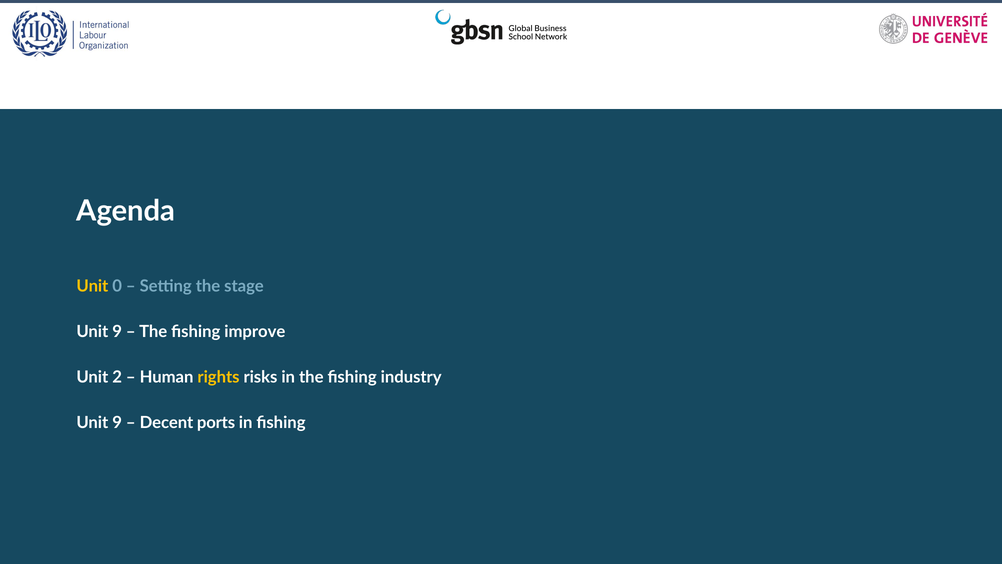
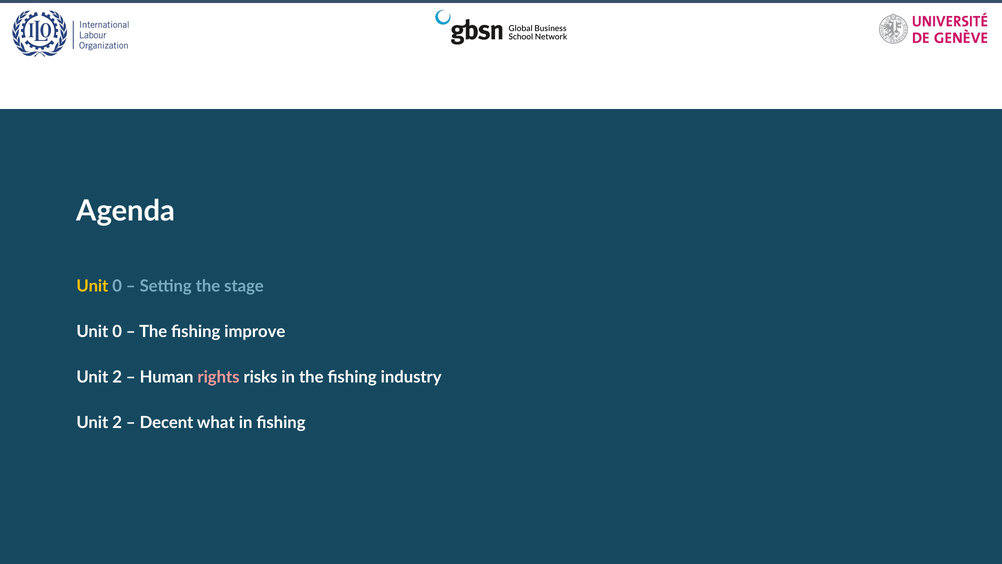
9: 9 -> 0 (117, 331)
rights colour: yellow -> pink (218, 377)
9: 9 -> 2 (117, 423)
ports: ports -> what (216, 423)
